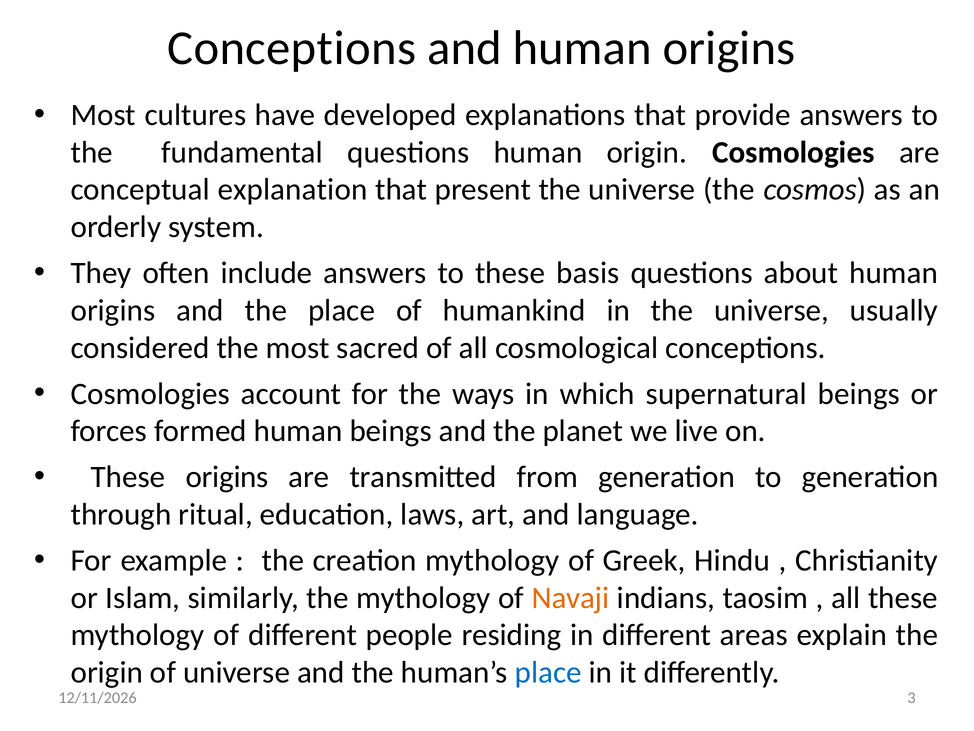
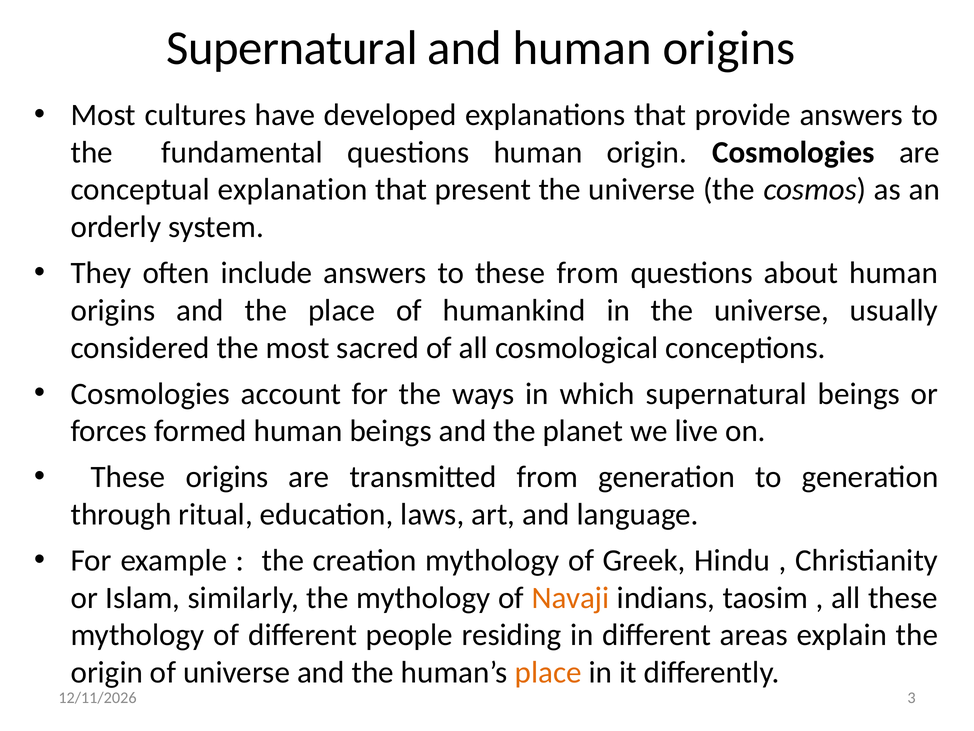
Conceptions: Conceptions -> Supernatural (292, 48)
these basis: basis -> from (588, 273)
place colour: blue -> orange (548, 672)
